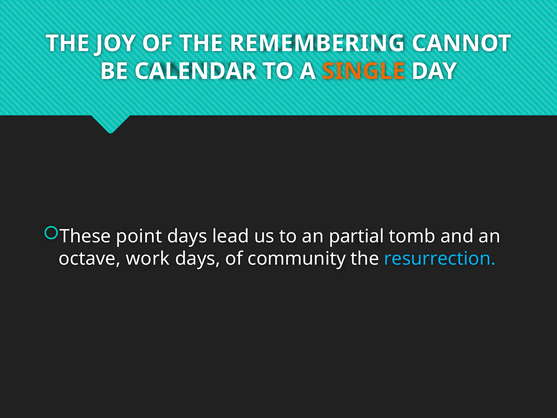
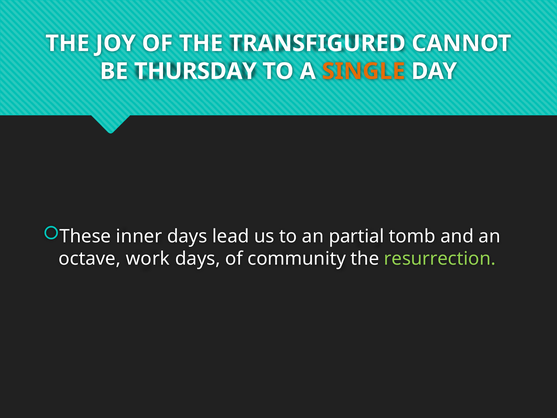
REMEMBERING: REMEMBERING -> TRANSFIGURED (317, 43)
CALENDAR: CALENDAR -> THURSDAY (195, 71)
point: point -> inner (139, 236)
resurrection colour: light blue -> light green (440, 259)
